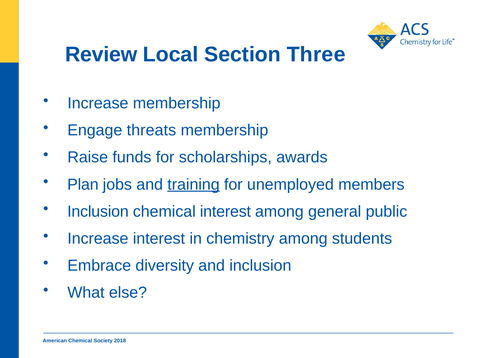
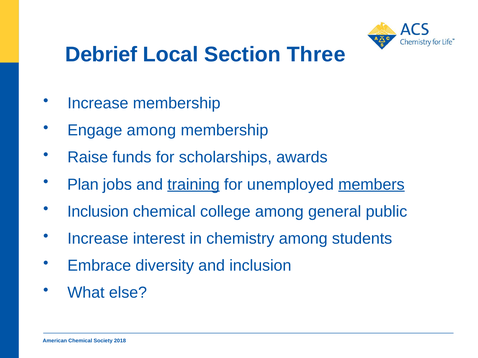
Review: Review -> Debrief (101, 54)
Engage threats: threats -> among (151, 130)
members underline: none -> present (371, 185)
chemical interest: interest -> college (225, 212)
